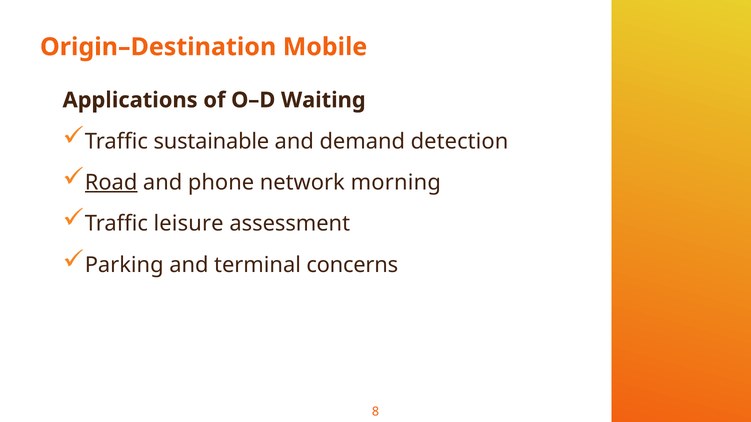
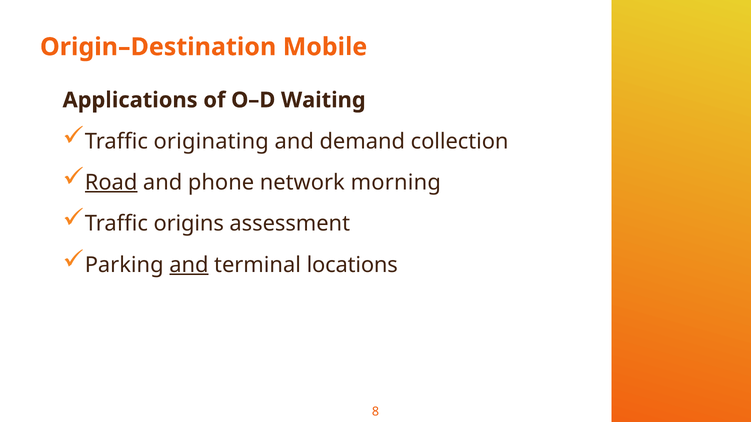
sustainable: sustainable -> originating (211, 141)
detection: detection -> collection (460, 141)
leisure: leisure -> origins (189, 224)
and underline: none -> present (189, 265)
concerns: concerns -> locations (352, 265)
